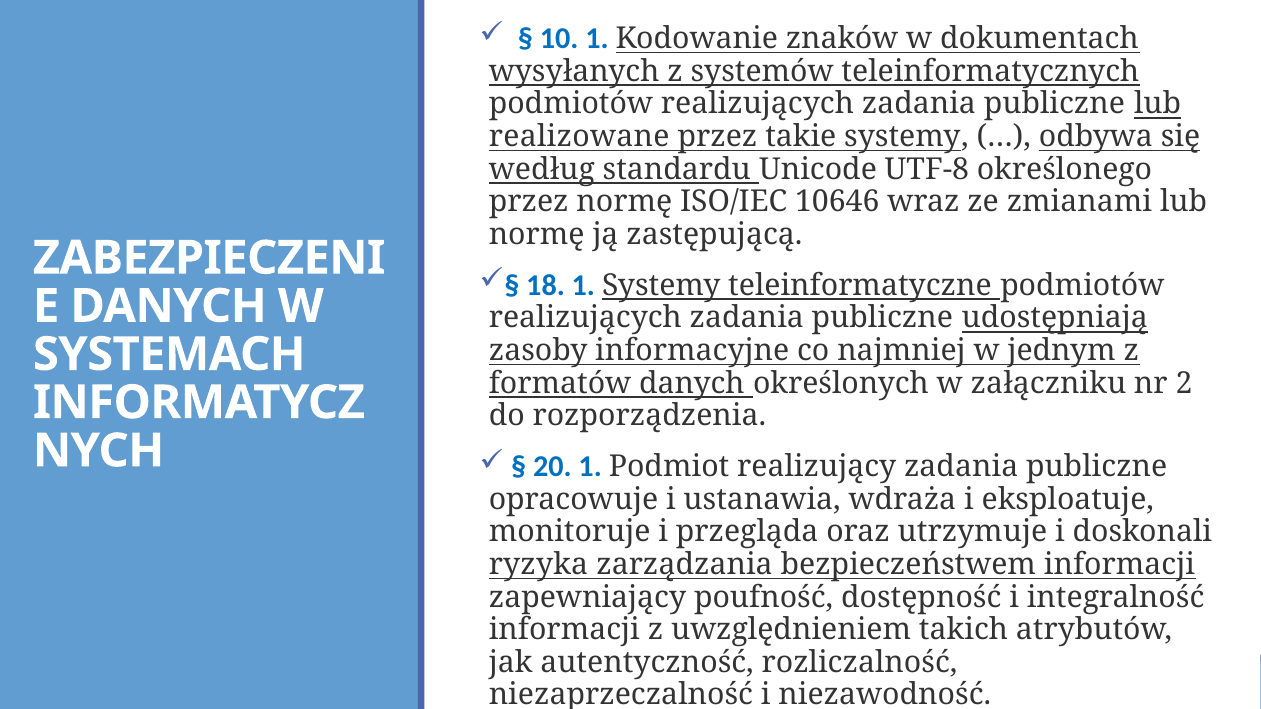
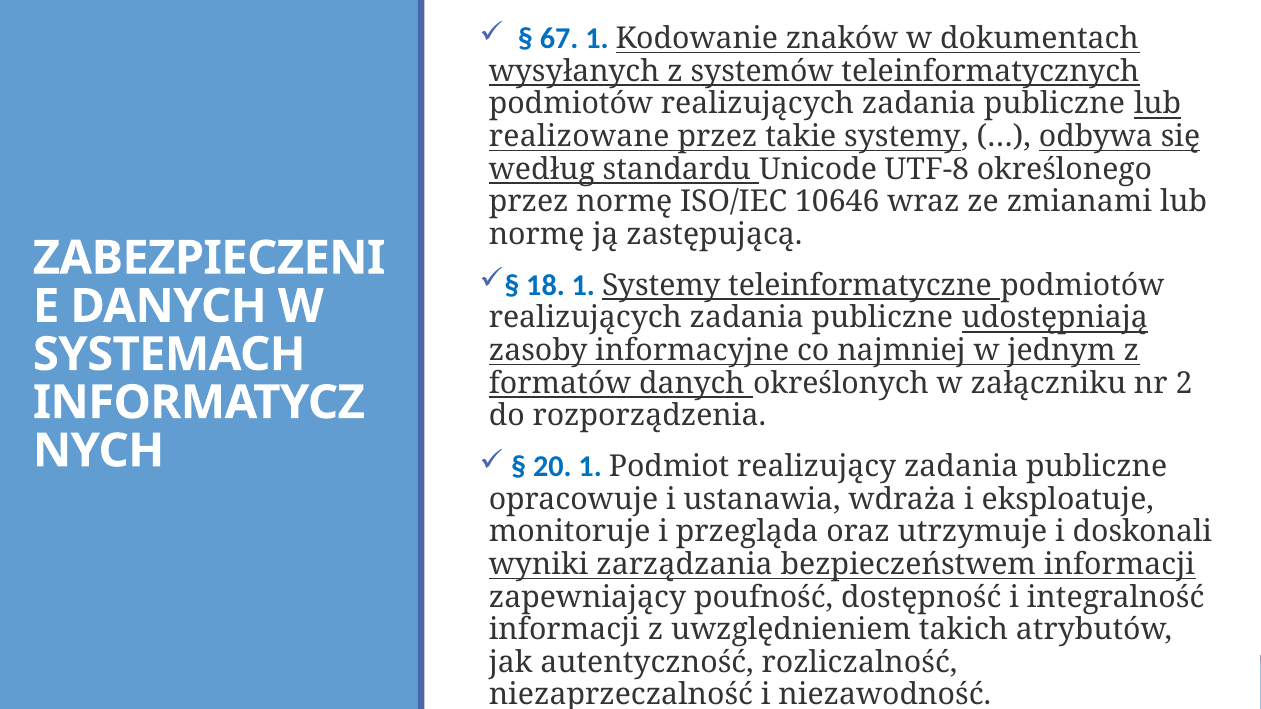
10: 10 -> 67 (559, 39)
ryzyka: ryzyka -> wyniki (539, 565)
